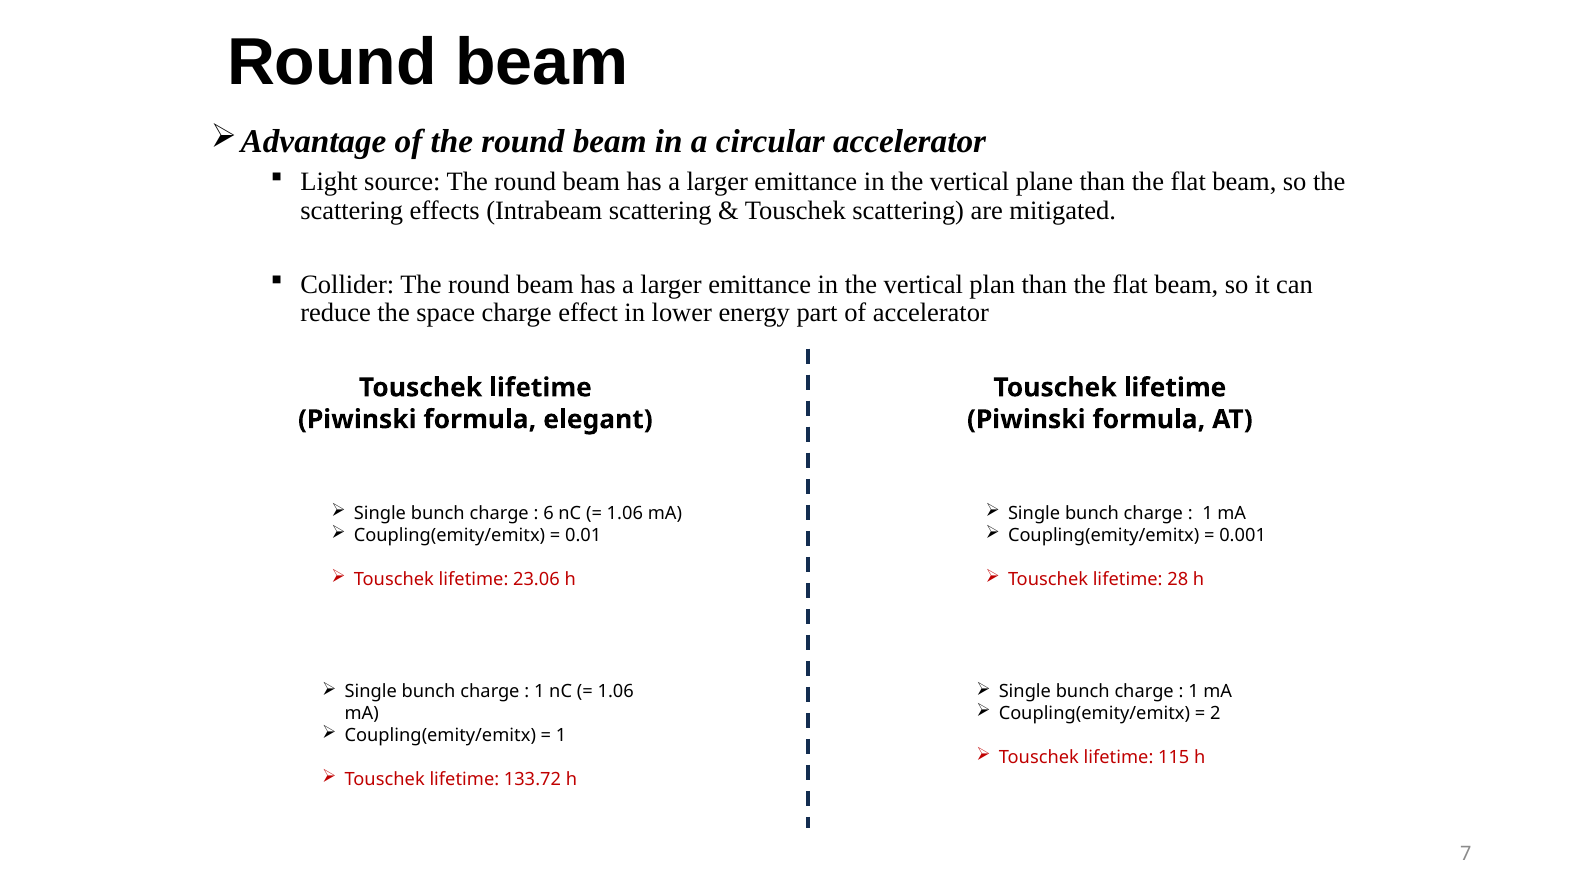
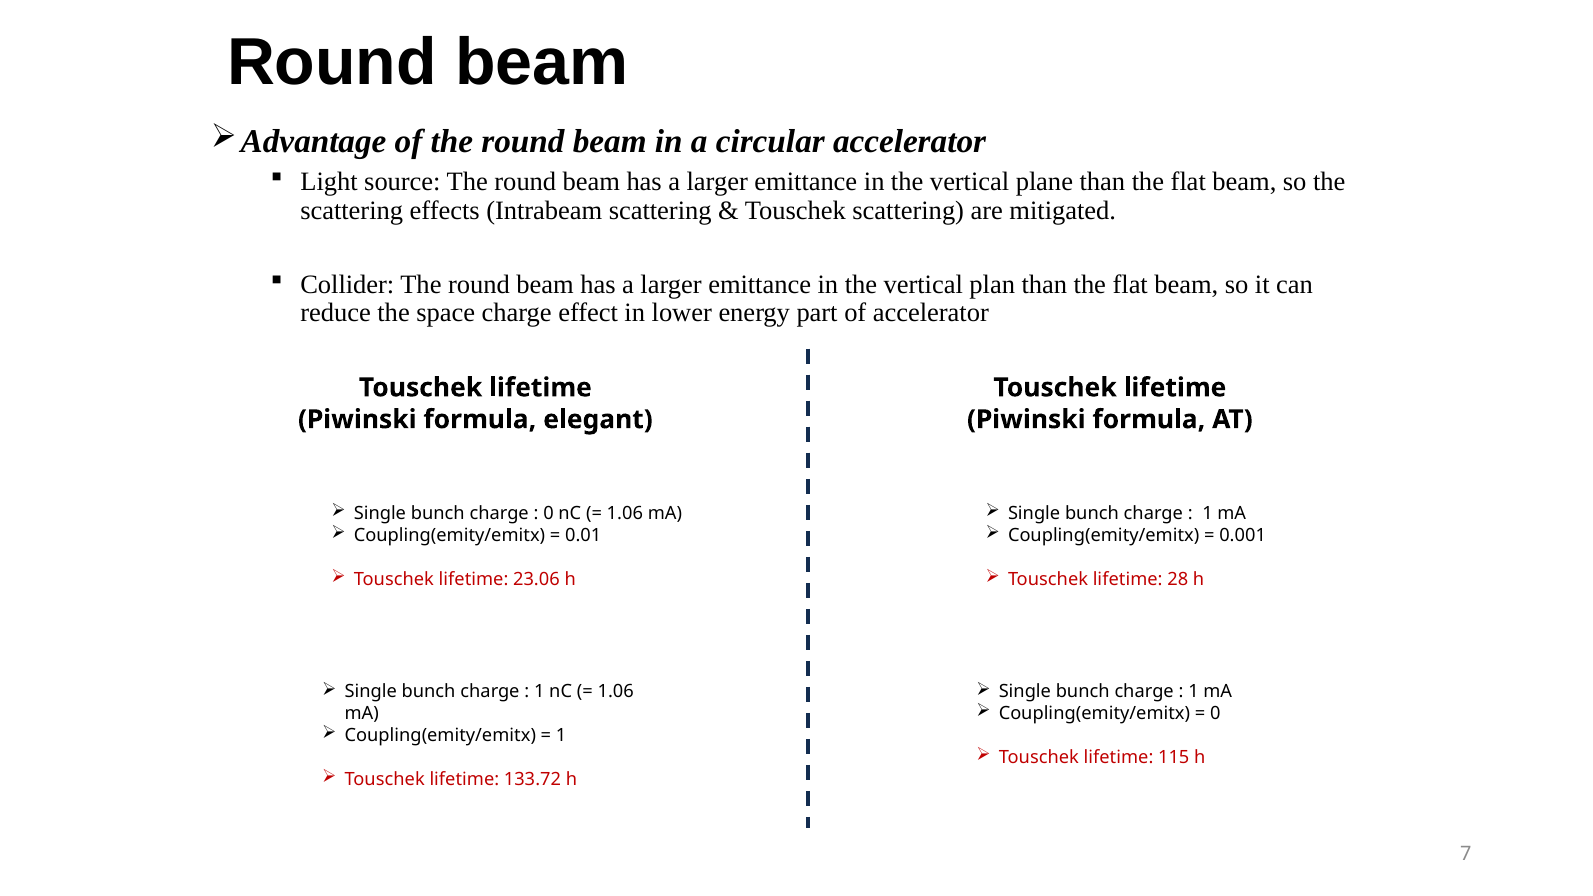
6: 6 -> 0 (548, 514)
2: 2 -> 0 (1215, 714)
